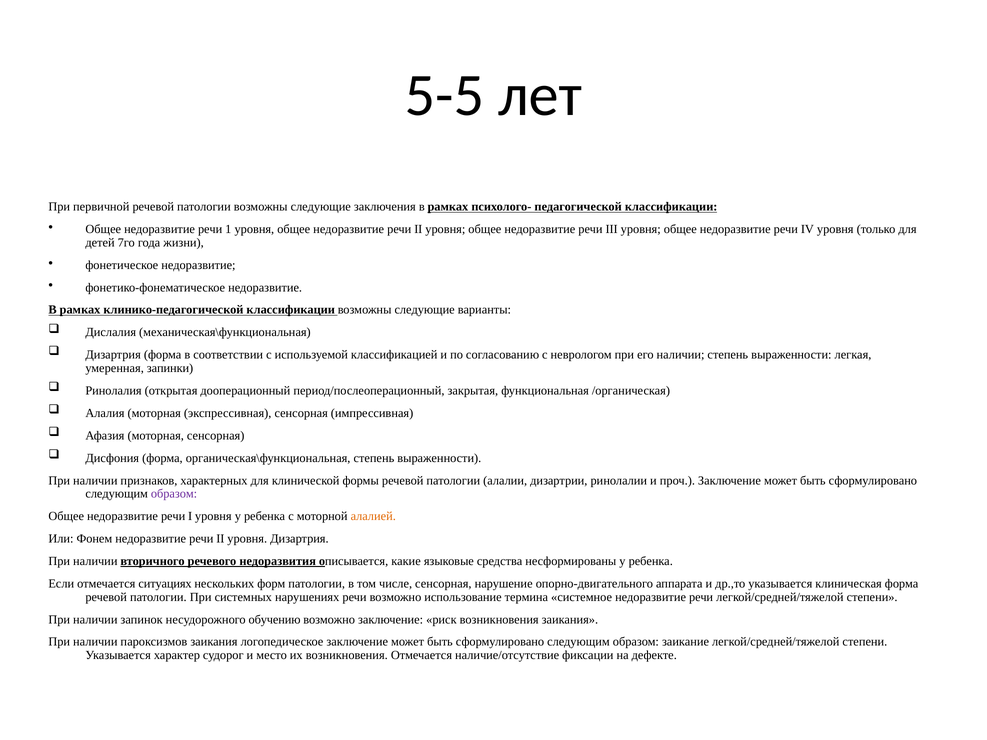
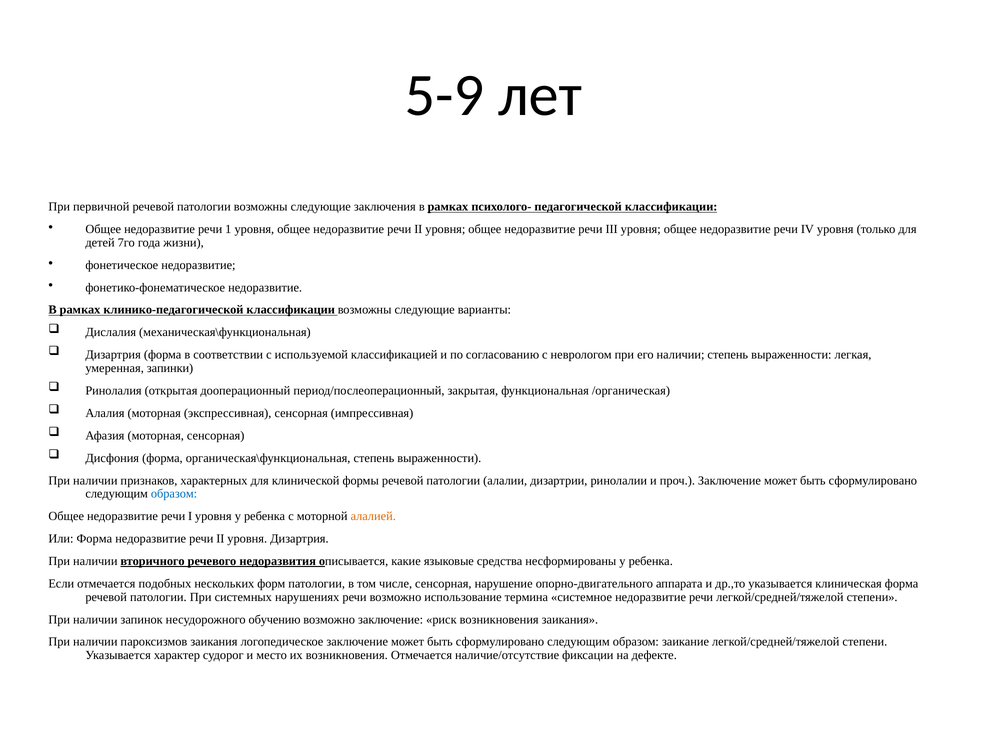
5-5: 5-5 -> 5-9 (445, 96)
образом colour: purple -> blue (174, 494)
Или Фонем: Фонем -> Форма (94, 539)
ситуациях: ситуациях -> подобных (165, 584)
